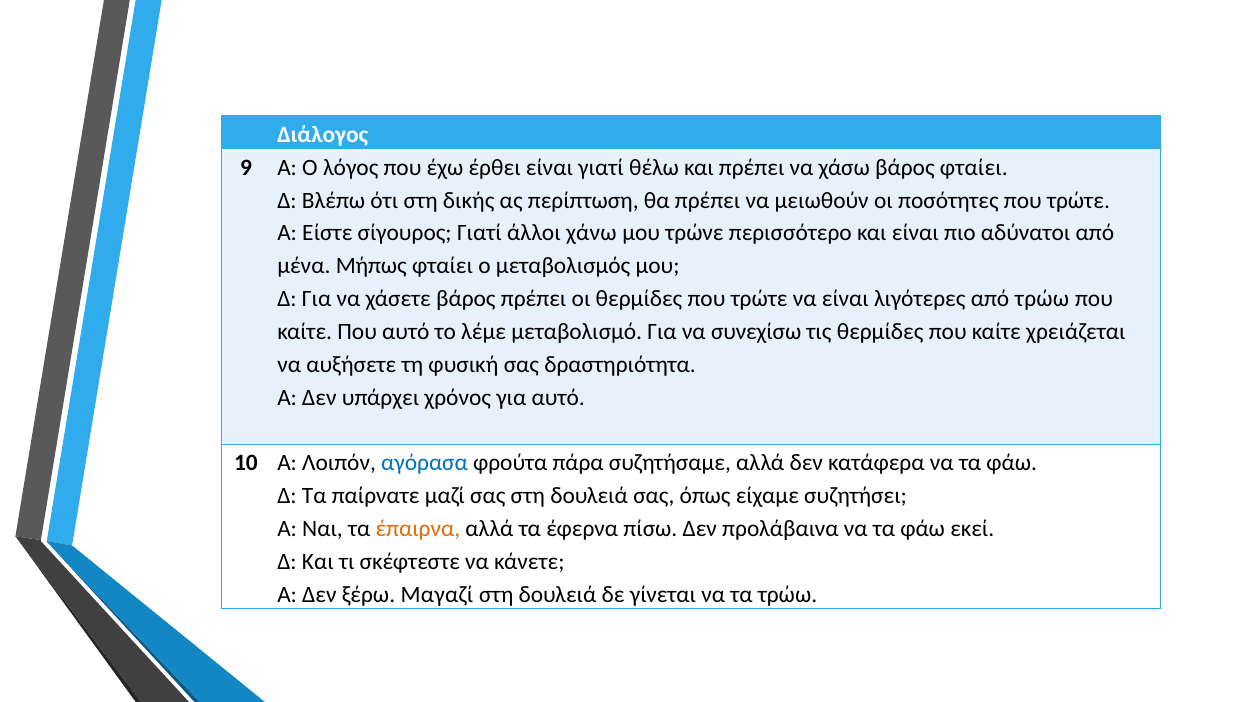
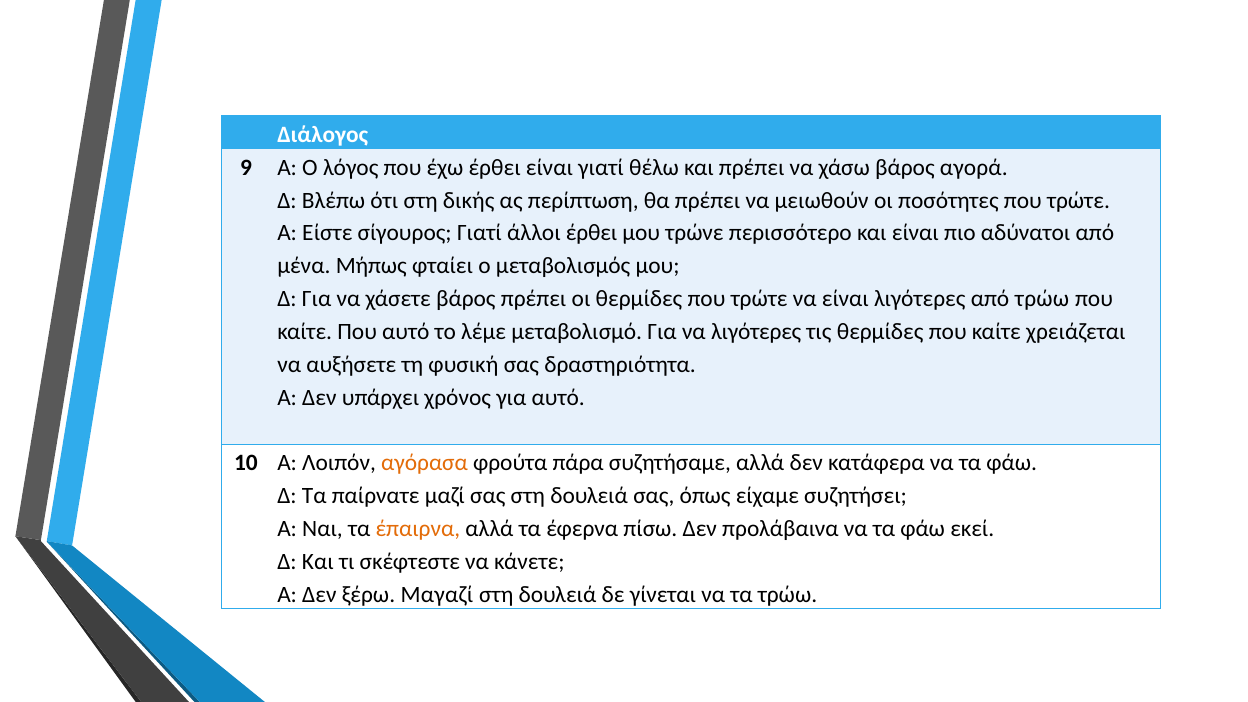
βάρος φταίει: φταίει -> αγορά (974, 168)
άλλοι χάνω: χάνω -> έρθει (592, 233)
να συνεχίσω: συνεχίσω -> λιγότερες (756, 332)
αγόρασα colour: blue -> orange (425, 463)
